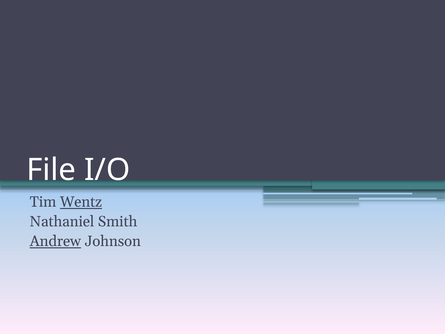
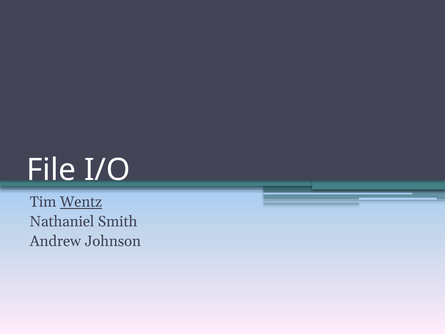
Andrew underline: present -> none (55, 241)
